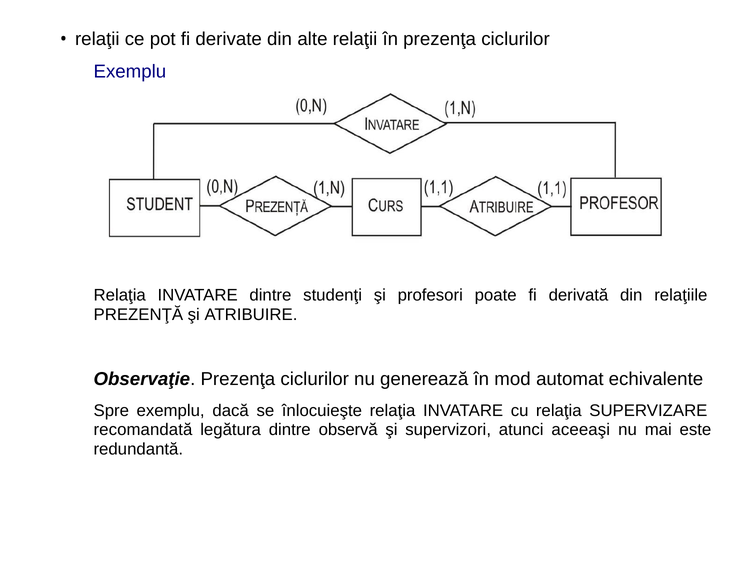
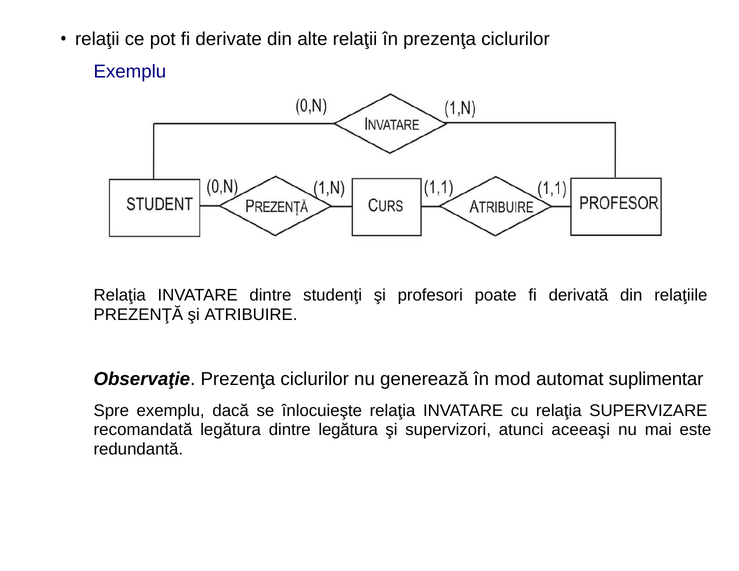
echivalente: echivalente -> suplimentar (656, 379)
dintre observă: observă -> legătura (348, 430)
